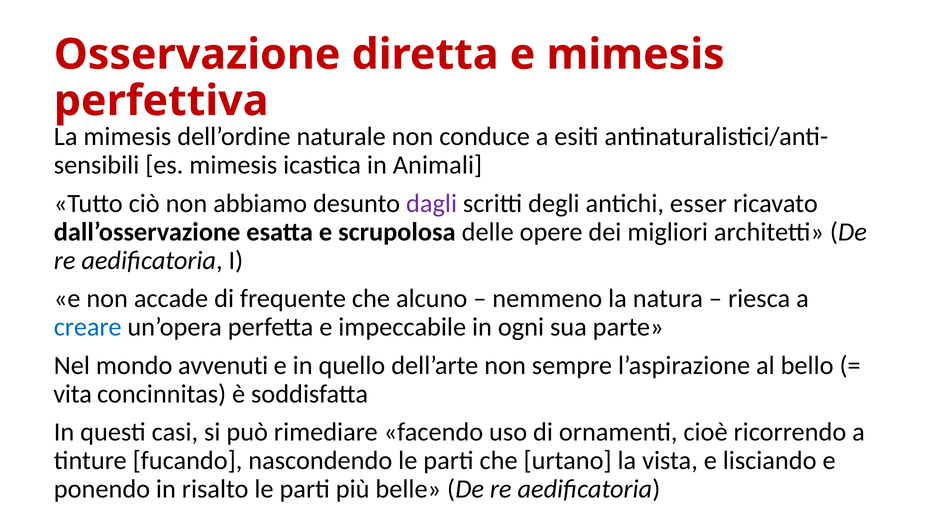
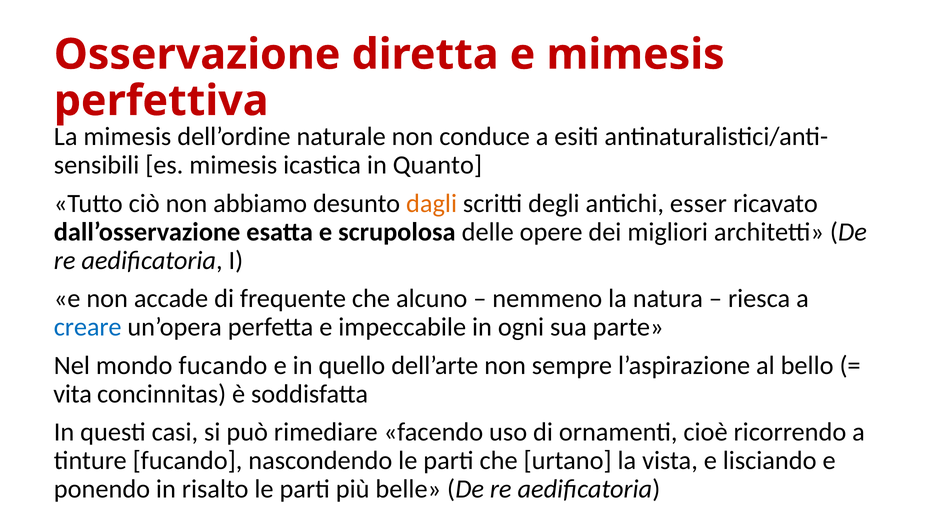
Animali: Animali -> Quanto (437, 165)
dagli colour: purple -> orange (432, 203)
mondo avvenuti: avvenuti -> fucando (223, 365)
